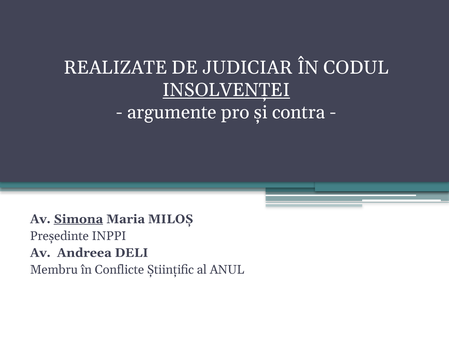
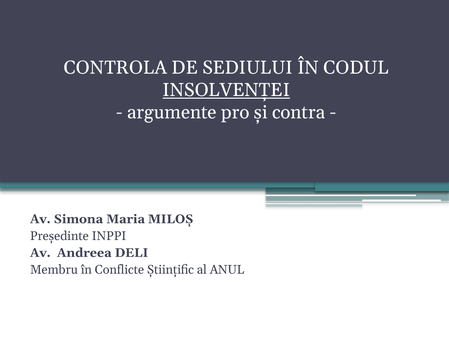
REALIZATE: REALIZATE -> CONTROLA (115, 68)
JUDICIAR: JUDICIAR -> SEDIULUI (248, 68)
Simona underline: present -> none (78, 219)
